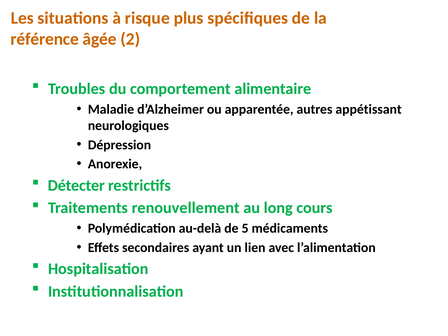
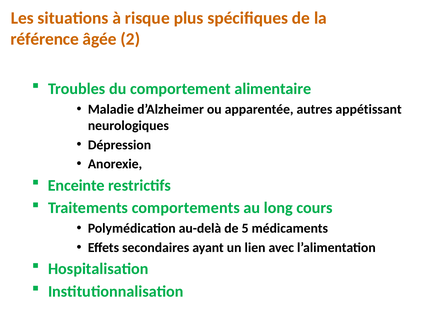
Détecter: Détecter -> Enceinte (76, 185)
renouvellement: renouvellement -> comportements (186, 208)
